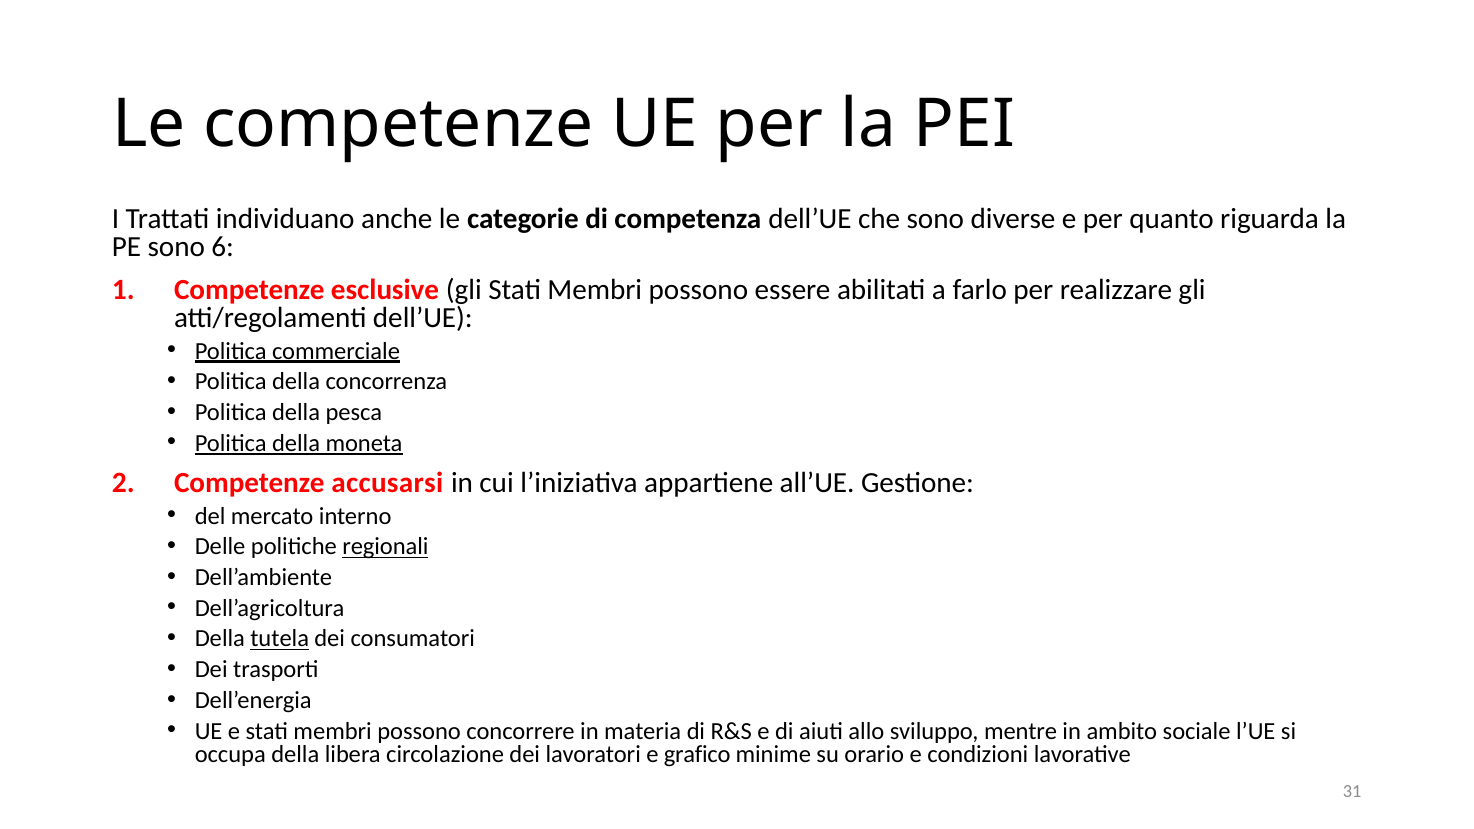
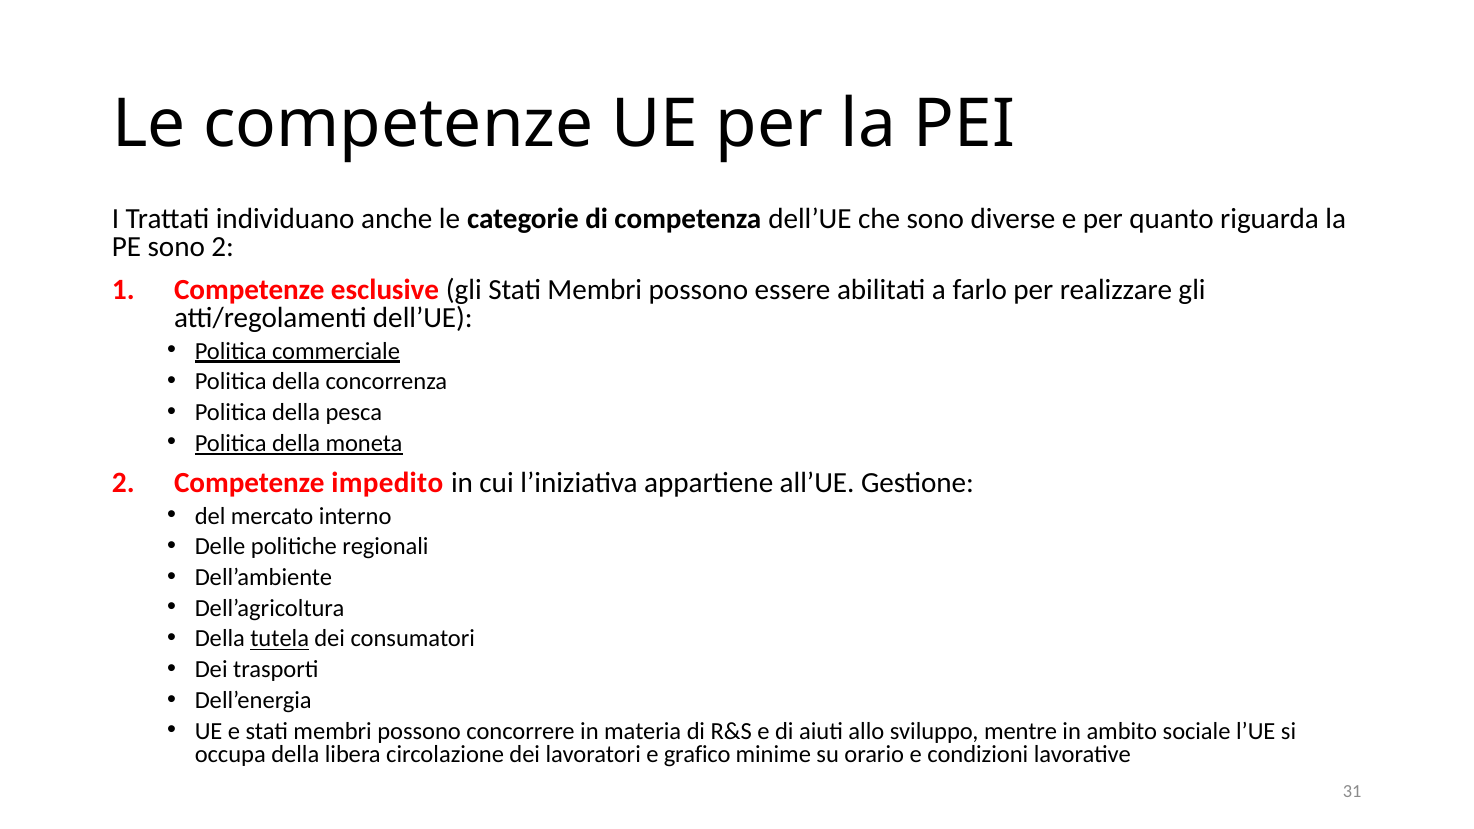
sono 6: 6 -> 2 (223, 247)
accusarsi: accusarsi -> impedito (387, 483)
regionali underline: present -> none (385, 547)
